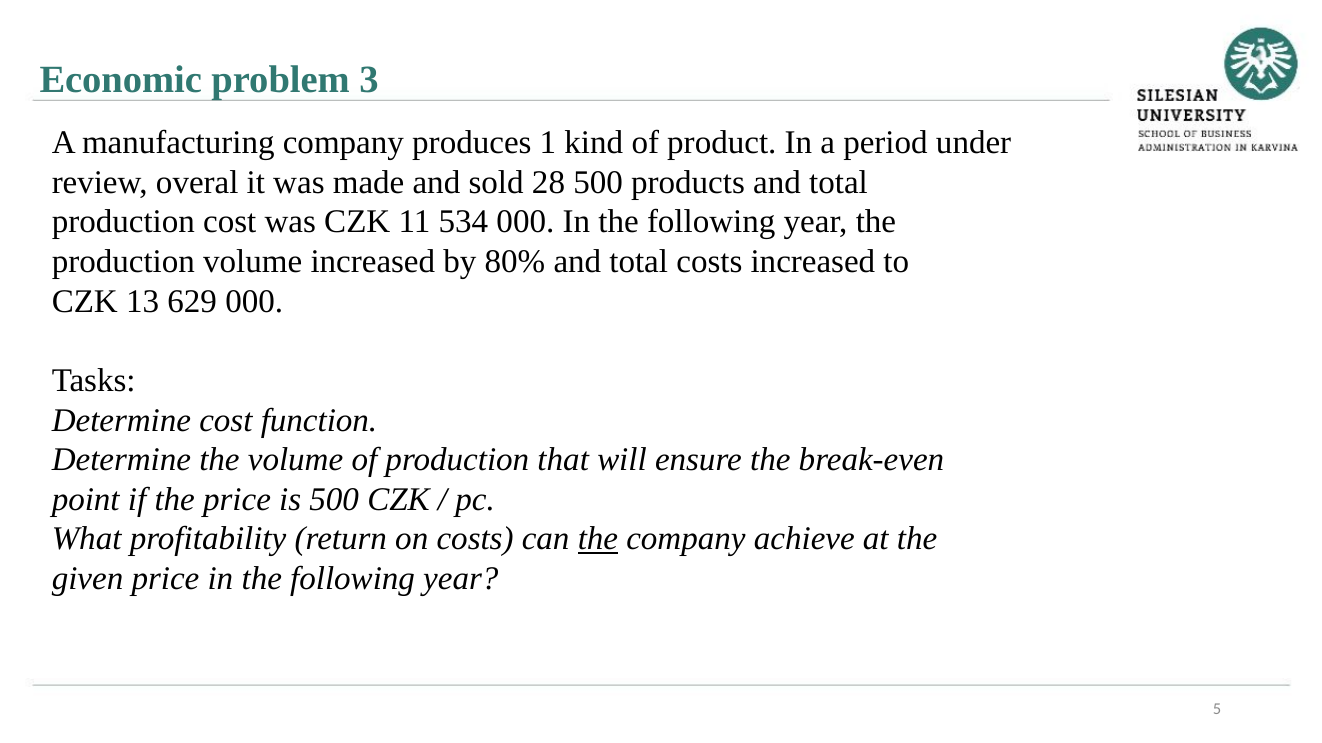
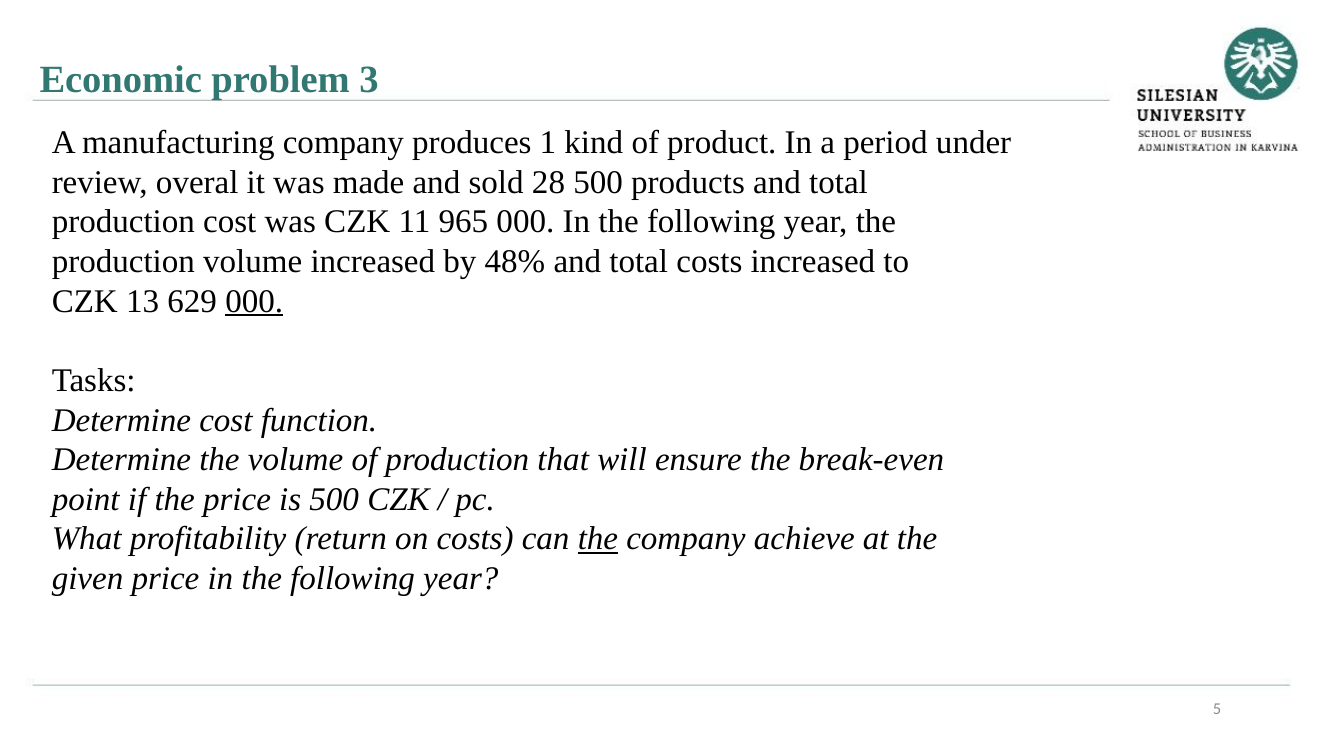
534: 534 -> 965 (463, 222)
80%: 80% -> 48% (515, 262)
000 underline: none -> present (254, 301)
